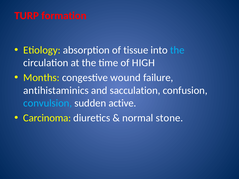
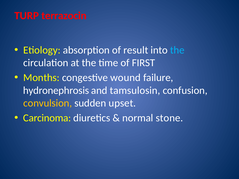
formation: formation -> terrazocin (64, 16)
tissue: tissue -> result (136, 50)
HIGH: HIGH -> FIRST (144, 63)
antihistaminics: antihistaminics -> hydronephrosis (56, 91)
sacculation: sacculation -> tamsulosin (135, 91)
convulsion colour: light blue -> yellow (48, 103)
active: active -> upset (122, 103)
